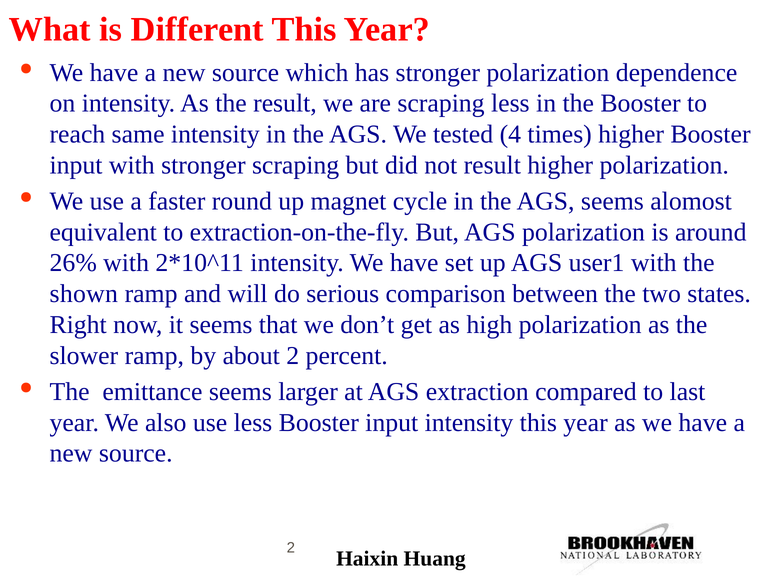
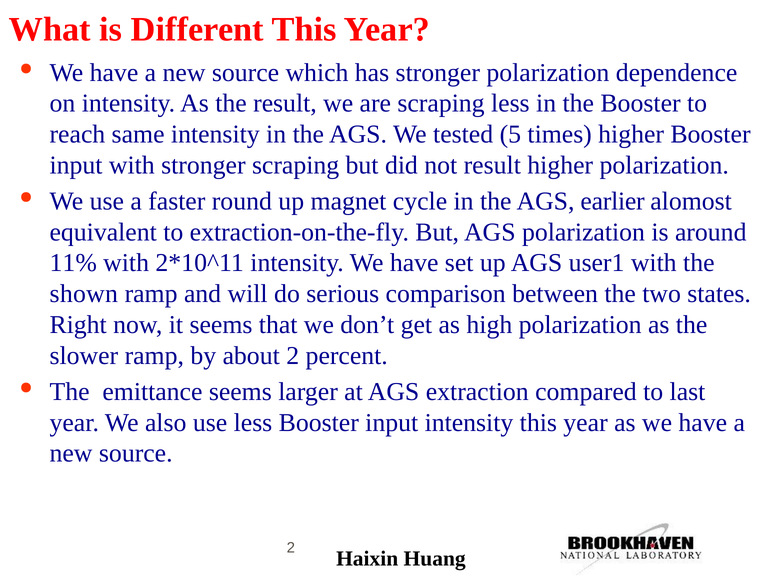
4: 4 -> 5 (510, 134)
AGS seems: seems -> earlier (613, 201)
26%: 26% -> 11% (73, 263)
